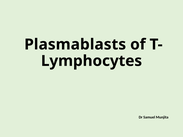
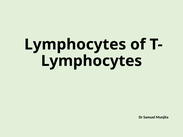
Plasmablasts: Plasmablasts -> Lymphocytes (75, 45)
